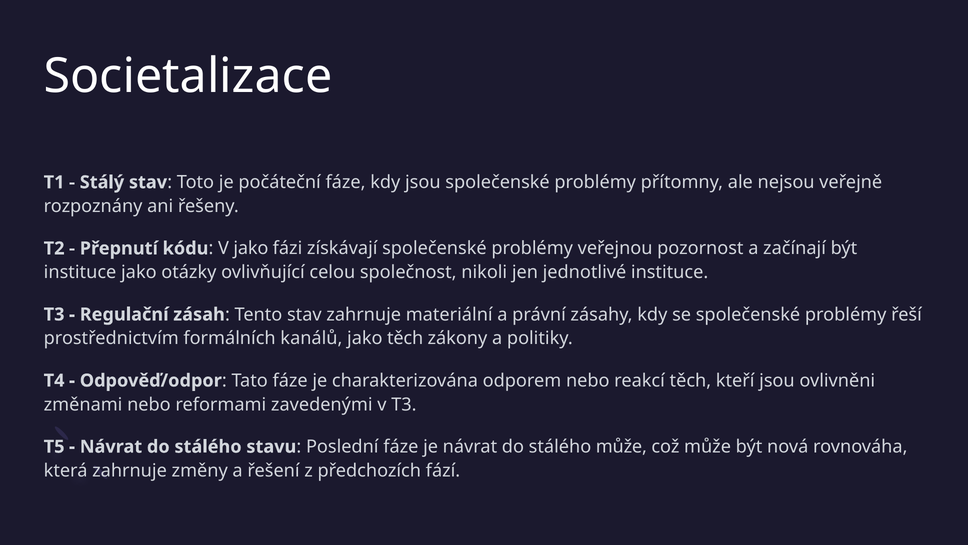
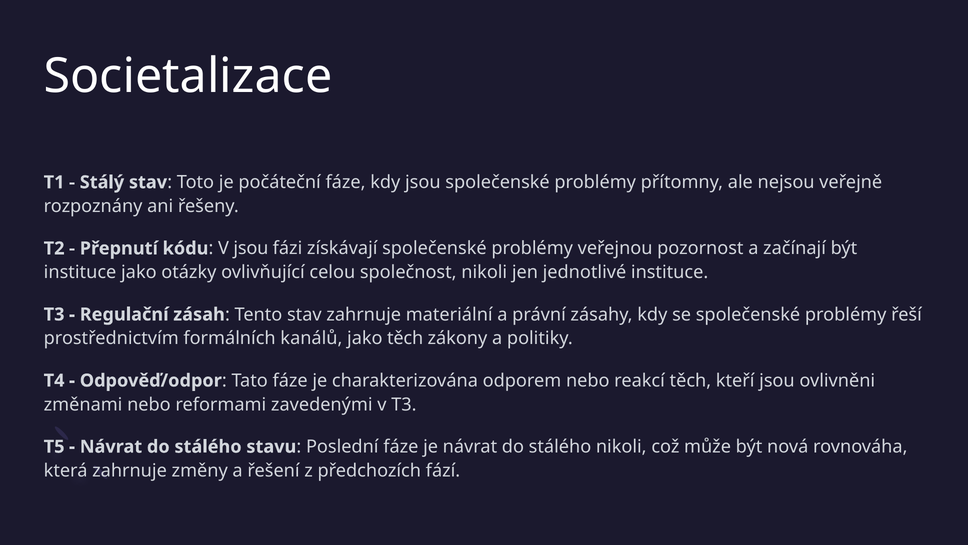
V jako: jako -> jsou (251, 248)
stálého může: může -> nikoli (621, 446)
